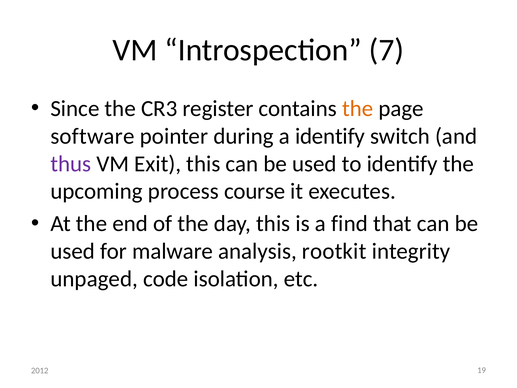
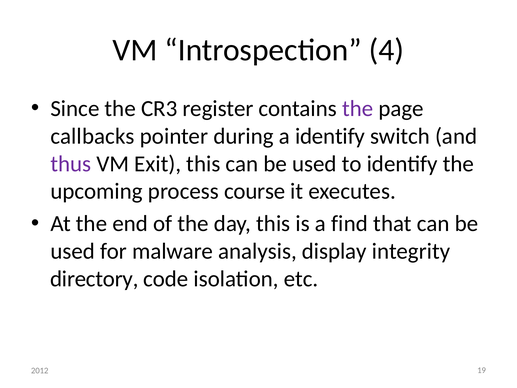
7: 7 -> 4 (386, 50)
the colour: orange -> purple (358, 108)
software: software -> callbacks (92, 136)
rootkit: rootkit -> display (334, 251)
unpaged: unpaged -> directory (94, 279)
